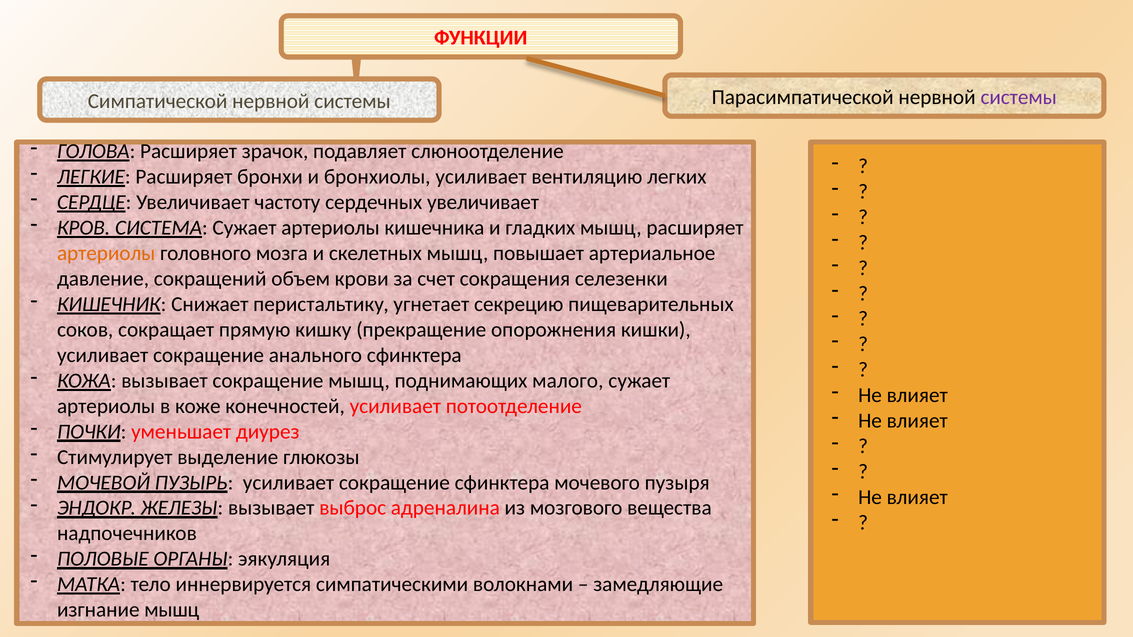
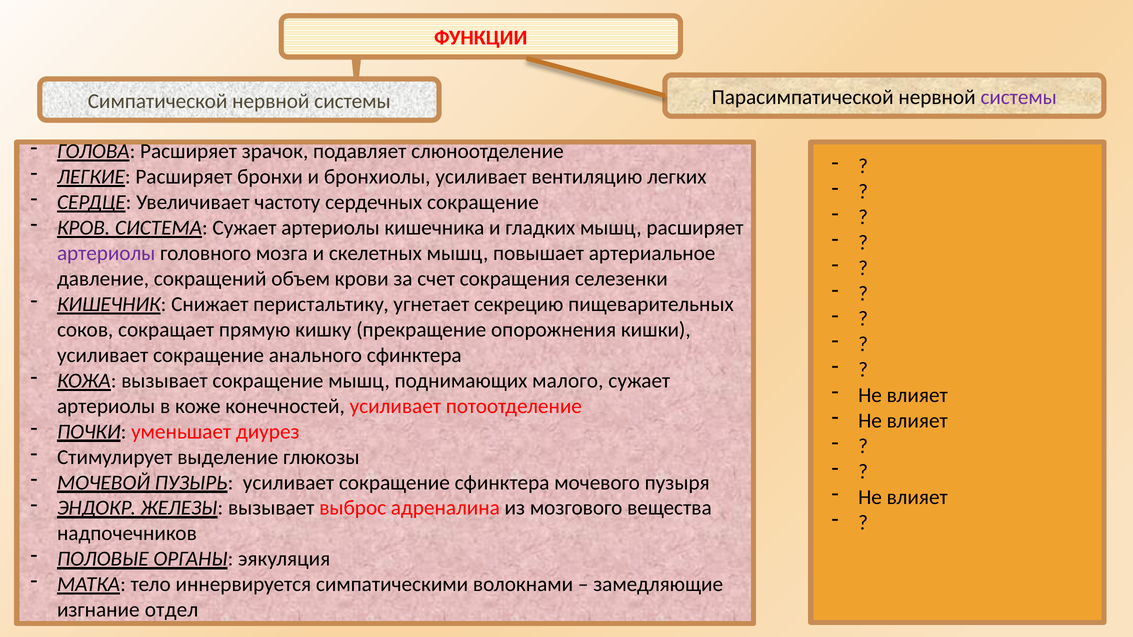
сердечных увеличивает: увеличивает -> сокращение (483, 202)
артериолы colour: orange -> purple (106, 253)
изгнание мышц: мышц -> отдел (172, 610)
